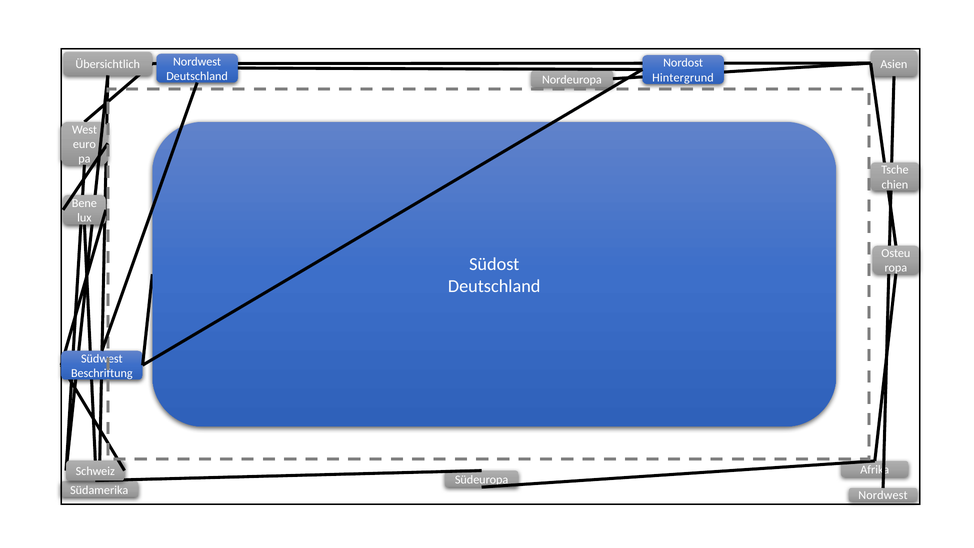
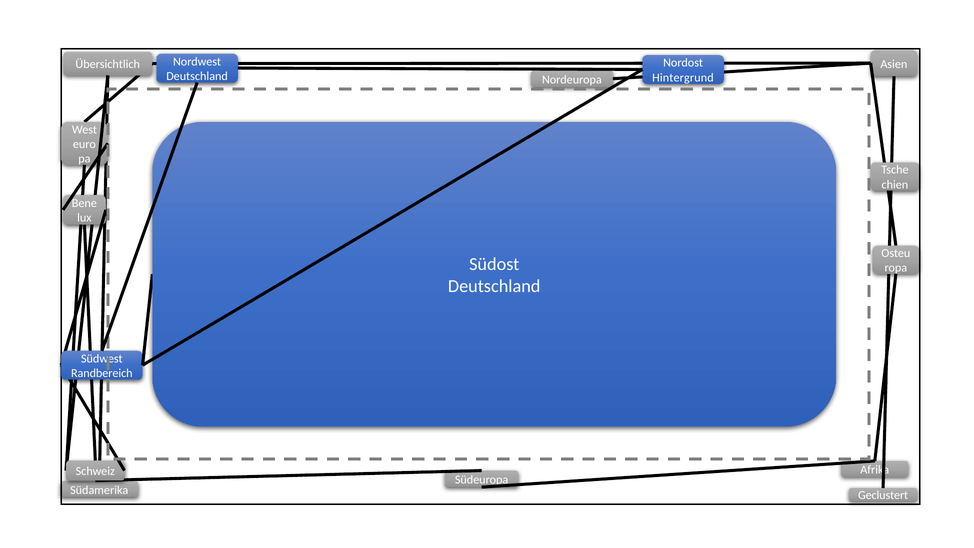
Beschriftung: Beschriftung -> Randbereich (102, 373)
Nordwest: Nordwest -> Geclustert (883, 495)
